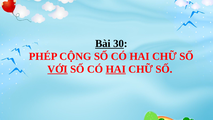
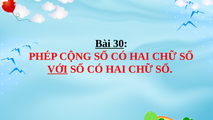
HAI underline: present -> none (116, 69)
